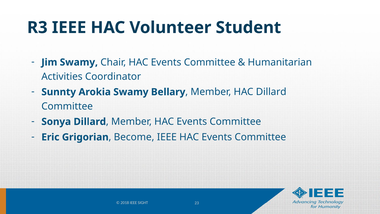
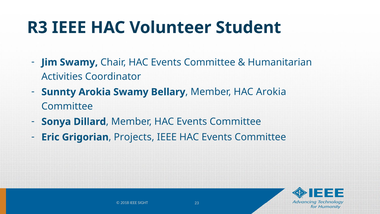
HAC Dillard: Dillard -> Arokia (271, 92)
Become: Become -> Projects (134, 137)
